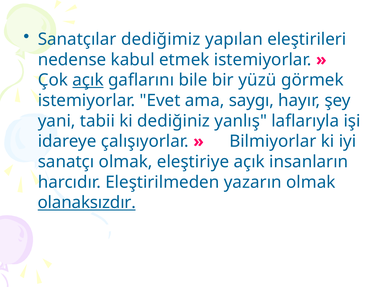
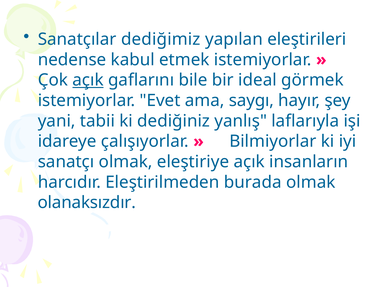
yüzü: yüzü -> ideal (257, 80)
yazarın: yazarın -> burada (253, 182)
olanaksızdır underline: present -> none (87, 203)
